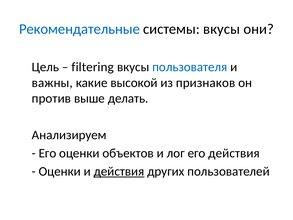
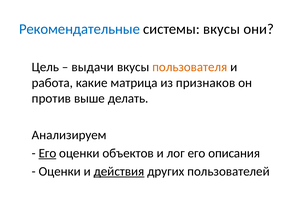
filtering: filtering -> выдачи (93, 67)
пользователя colour: blue -> orange (190, 67)
важны: важны -> работа (52, 83)
высокой: высокой -> матрица (134, 83)
Его underline: none -> present (47, 153)
его действия: действия -> описания (234, 153)
